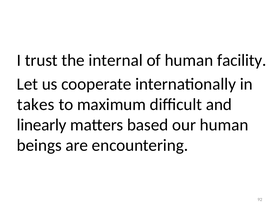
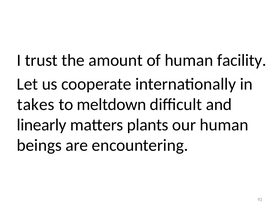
internal: internal -> amount (116, 60)
maximum: maximum -> meltdown (112, 105)
based: based -> plants (148, 125)
